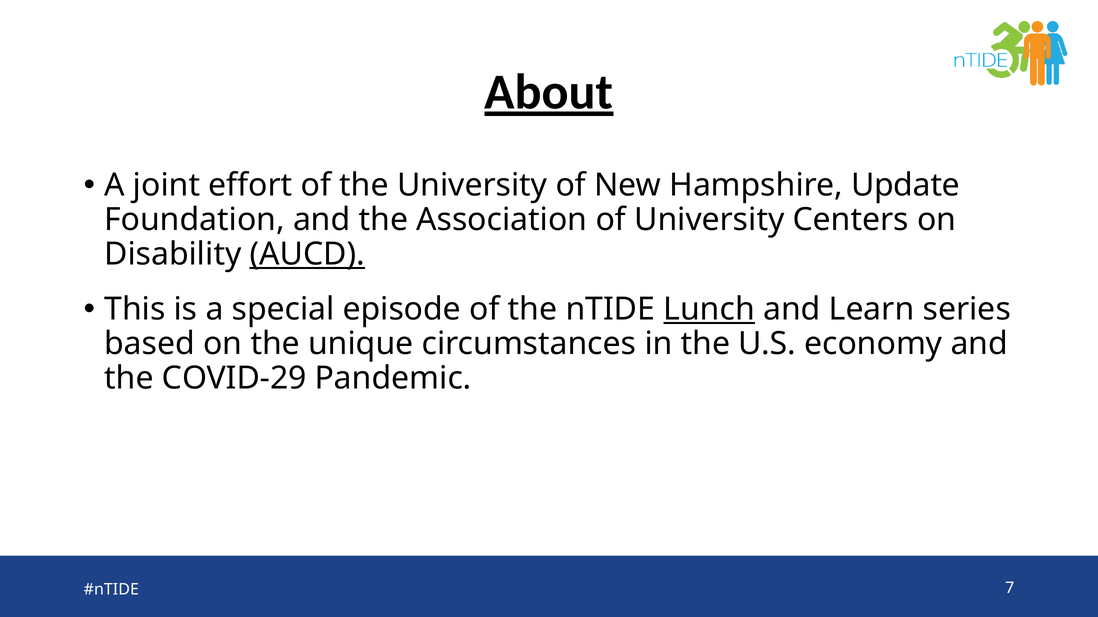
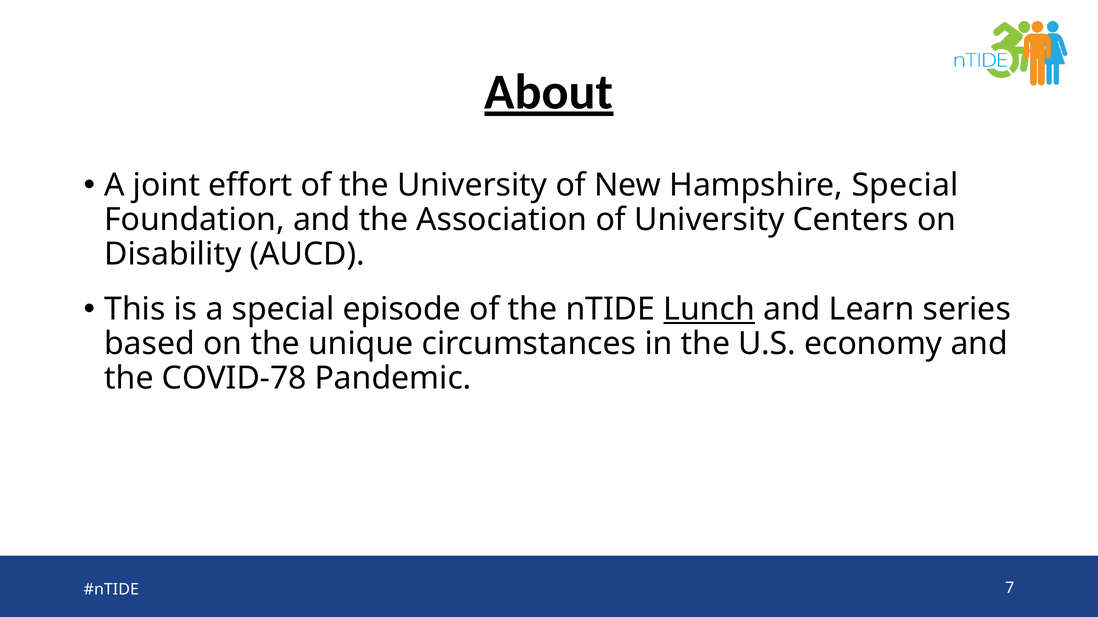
Hampshire Update: Update -> Special (905, 186)
AUCD underline: present -> none (307, 255)
COVID-29: COVID-29 -> COVID-78 (234, 379)
